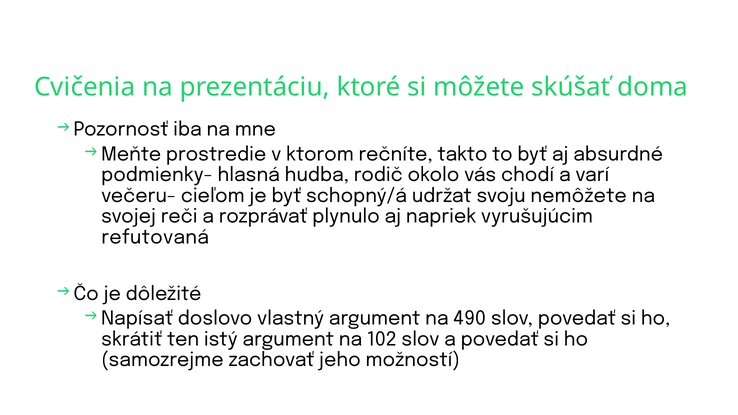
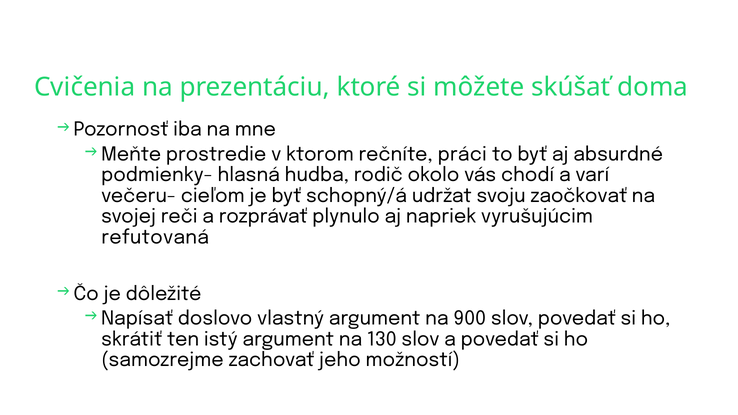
takto: takto -> práci (462, 154)
nemôžete: nemôžete -> zaočkovať (579, 196)
490: 490 -> 900 (470, 319)
102: 102 -> 130 (382, 339)
